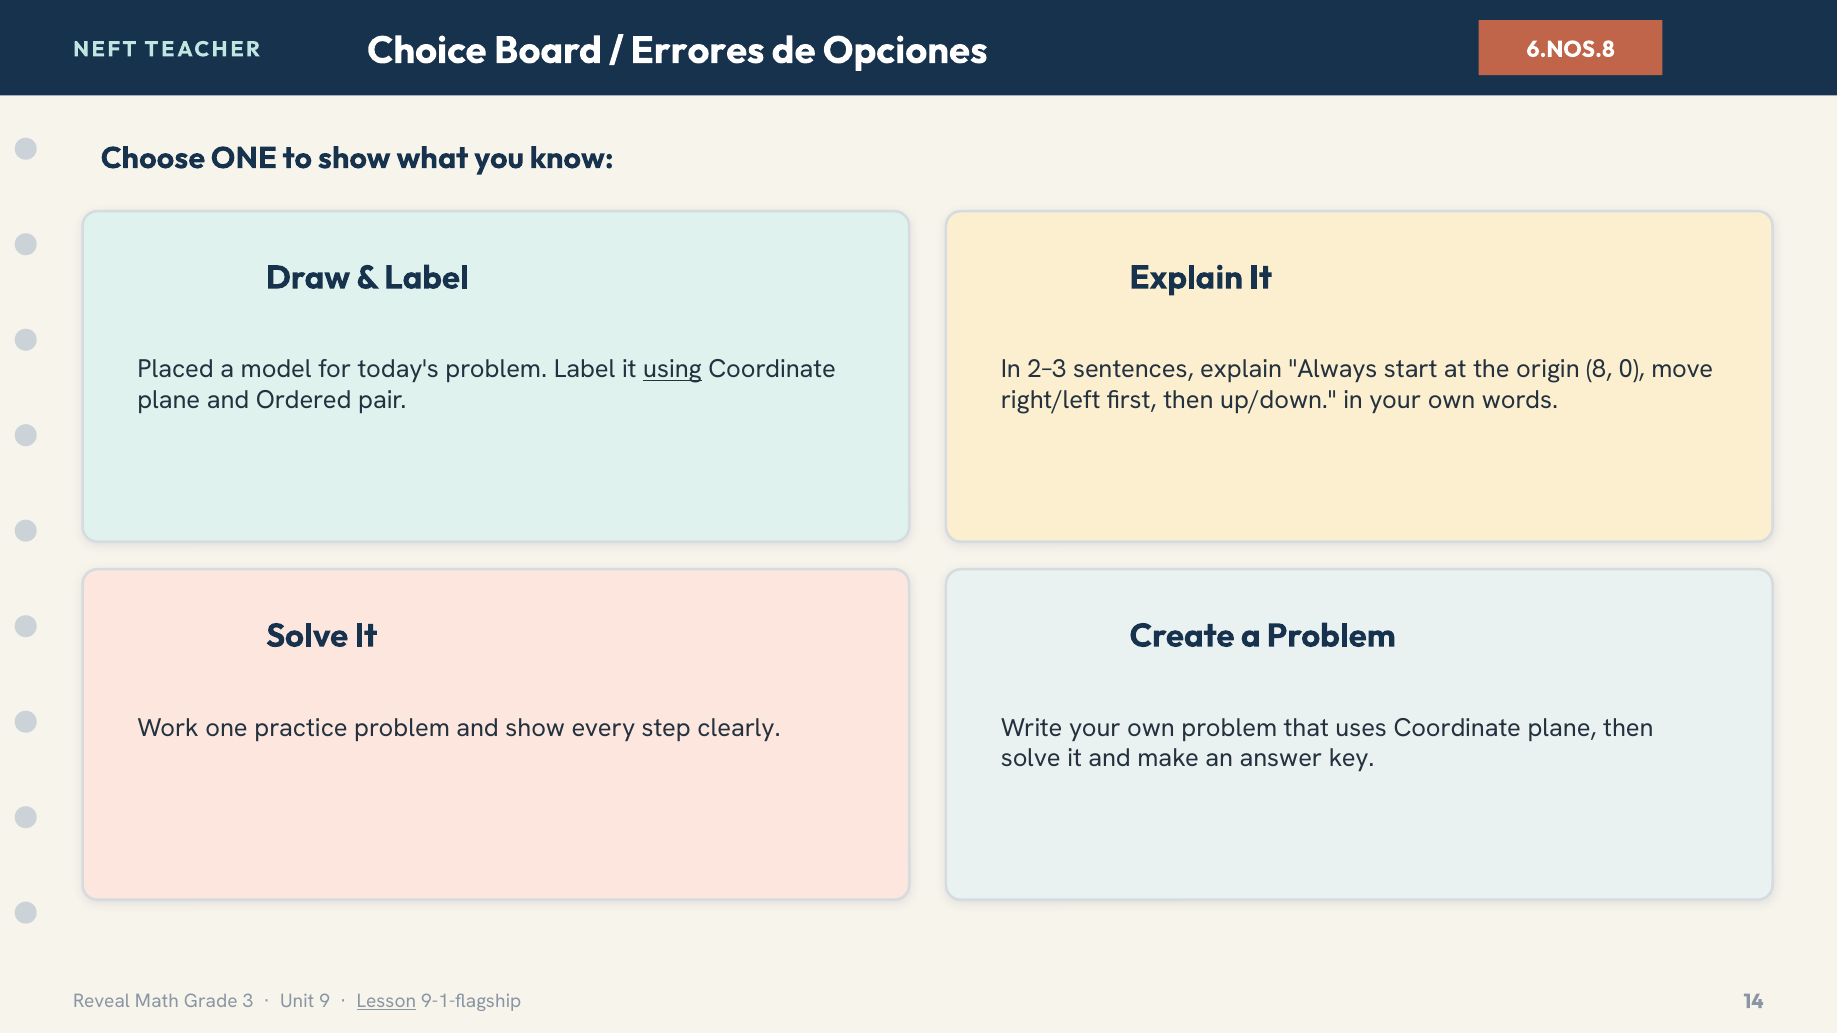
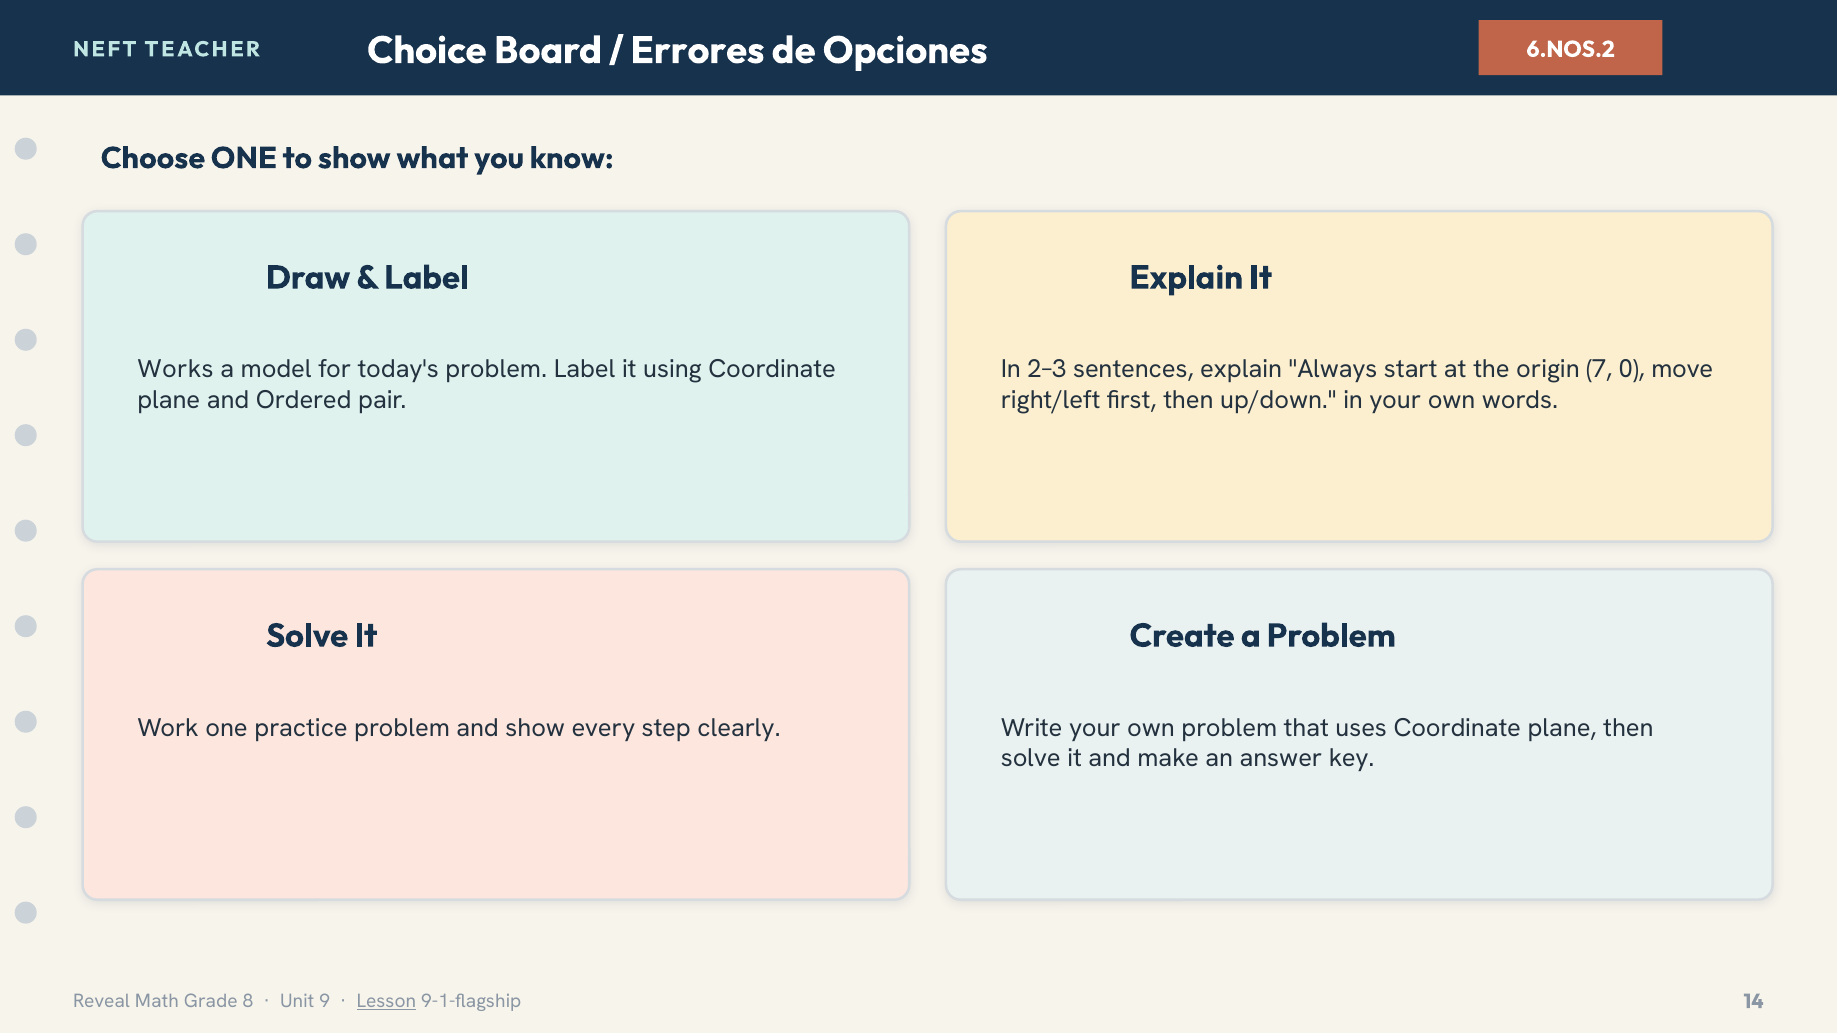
6.NOS.8: 6.NOS.8 -> 6.NOS.2 (1571, 49)
Placed: Placed -> Works (176, 370)
using underline: present -> none (672, 370)
8: 8 -> 7 (1599, 370)
3: 3 -> 8 (248, 1002)
